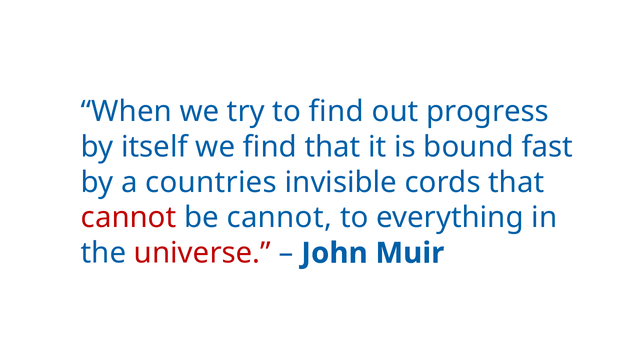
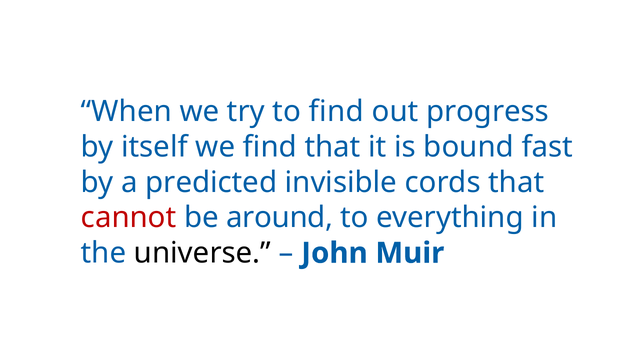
countries: countries -> predicted (211, 182)
be cannot: cannot -> around (280, 218)
universe colour: red -> black (202, 253)
